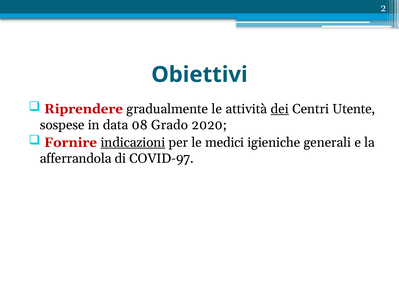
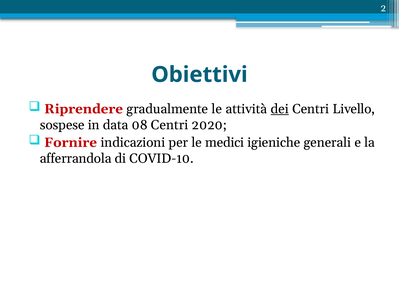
Utente: Utente -> Livello (354, 109)
08 Grado: Grado -> Centri (170, 125)
indicazioni underline: present -> none (133, 143)
COVID-97: COVID-97 -> COVID-10 (161, 159)
